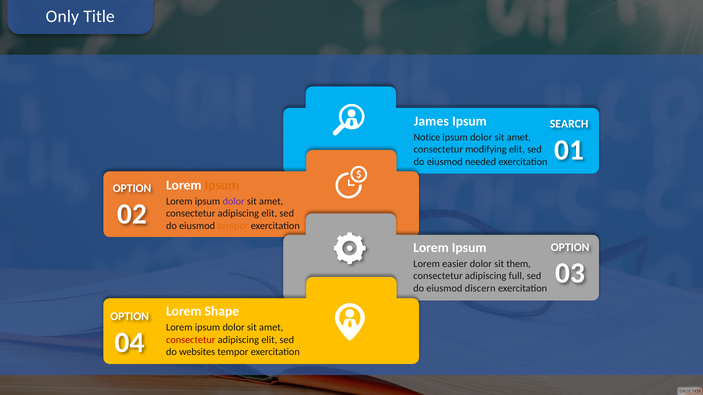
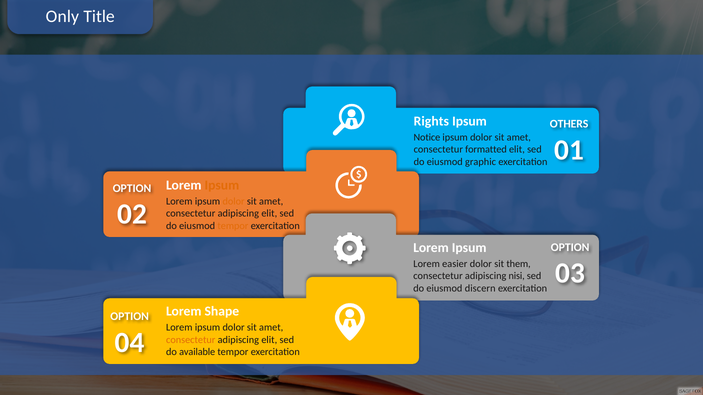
James: James -> Rights (431, 121)
SEARCH: SEARCH -> OTHERS (569, 124)
modifying: modifying -> formatted (486, 150)
needed: needed -> graphic (481, 162)
dolor colour: purple -> orange (234, 202)
full: full -> nisi (517, 276)
consectetur colour: red -> orange (191, 340)
websites: websites -> available (197, 352)
